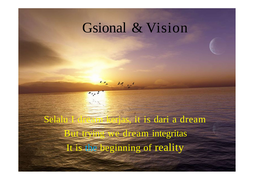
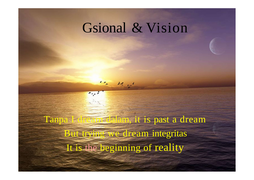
Selalu: Selalu -> Tanpa (56, 119)
kerjas: kerjas -> dalam (119, 119)
dari: dari -> past (162, 119)
the colour: light blue -> pink (91, 148)
